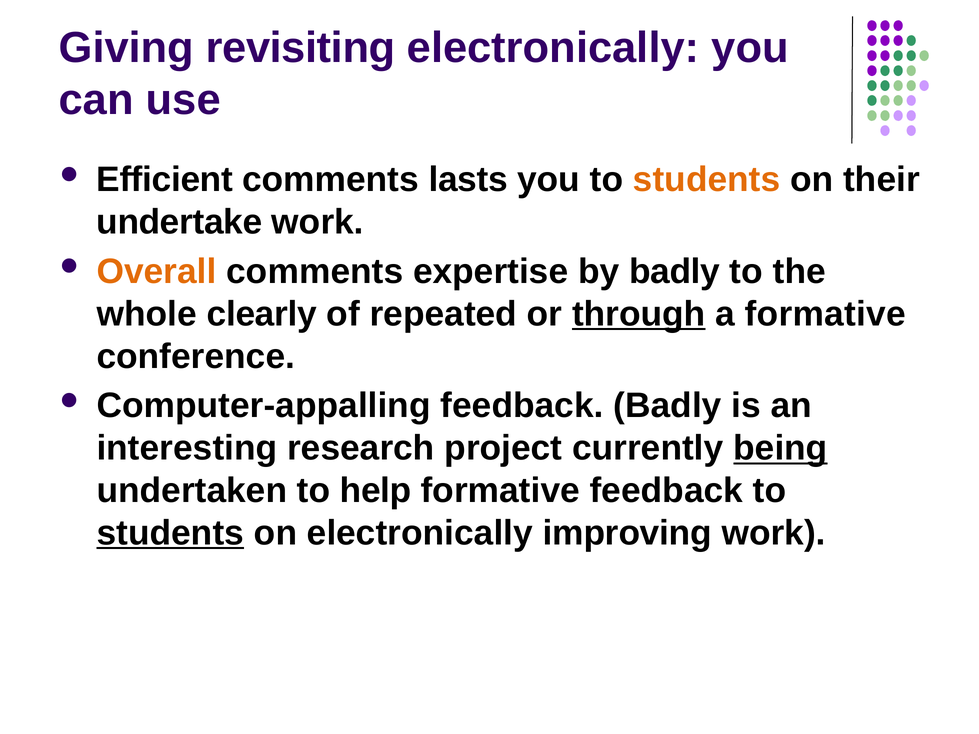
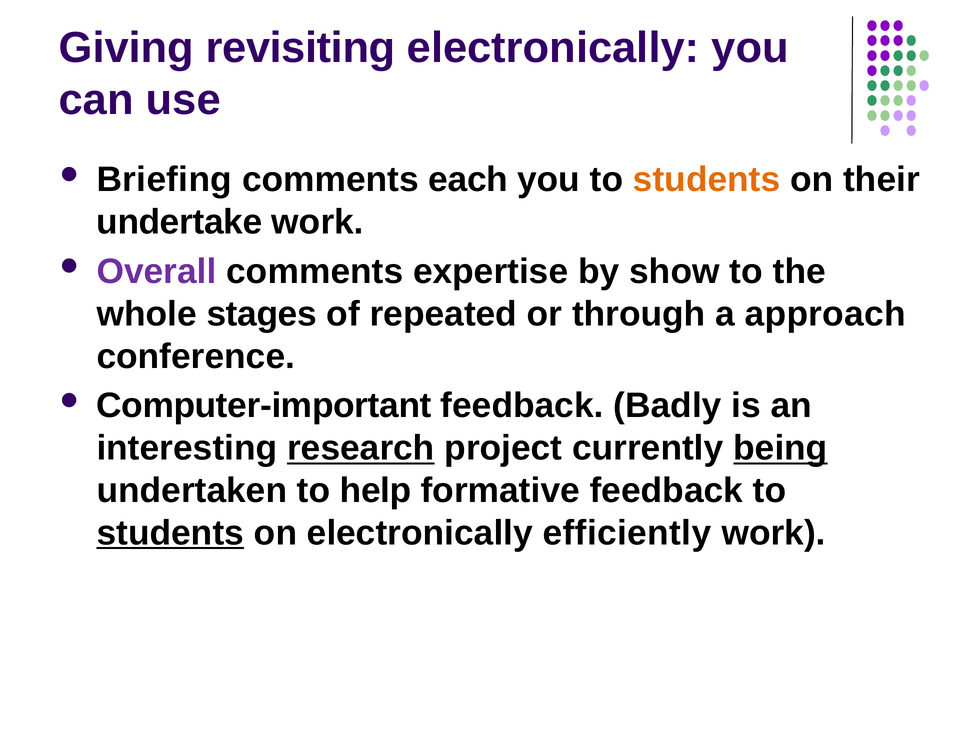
Efficient: Efficient -> Briefing (164, 180)
lasts: lasts -> each (468, 180)
Overall colour: orange -> purple (157, 272)
by badly: badly -> show (674, 272)
clearly: clearly -> stages (262, 314)
through underline: present -> none (639, 314)
a formative: formative -> approach (825, 314)
Computer-appalling: Computer-appalling -> Computer-important (264, 406)
research underline: none -> present (361, 448)
improving: improving -> efficiently (627, 533)
